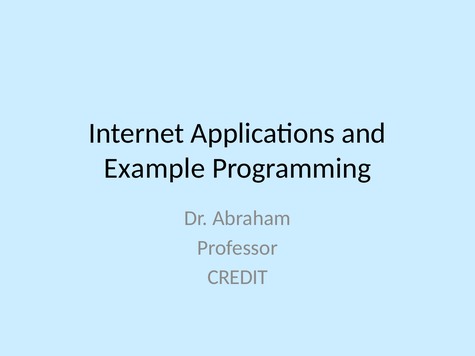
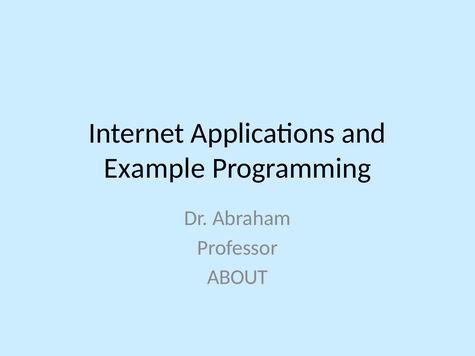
CREDIT: CREDIT -> ABOUT (238, 278)
